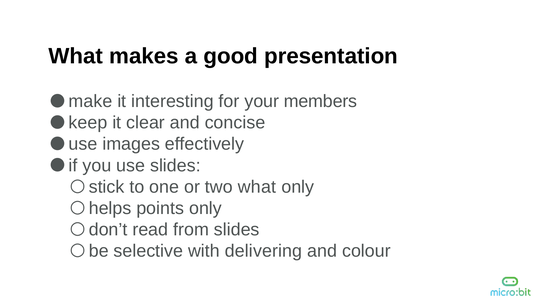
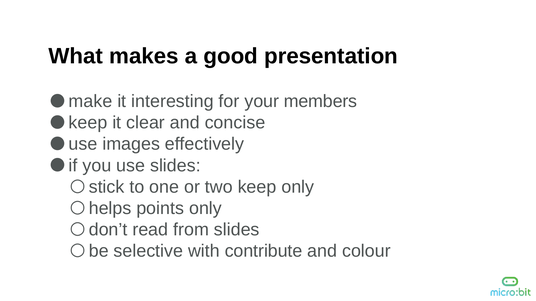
two what: what -> keep (257, 187)
delivering: delivering -> contribute (264, 252)
